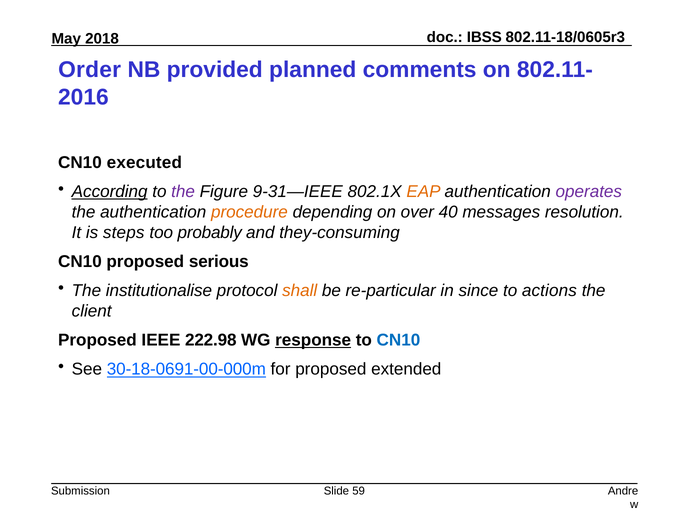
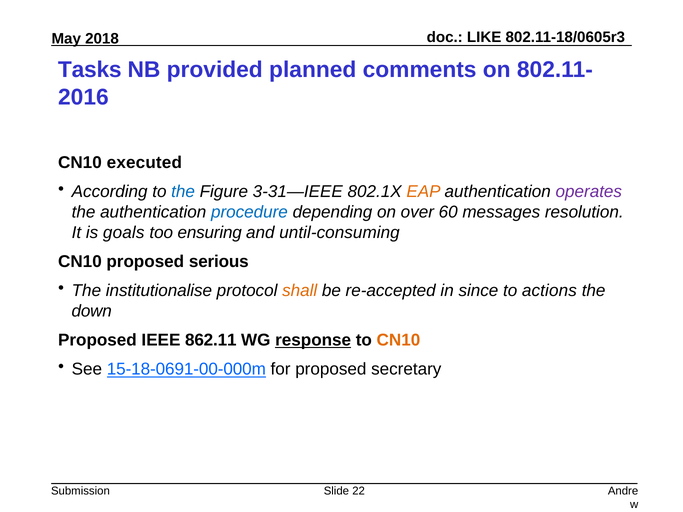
IBSS: IBSS -> LIKE (484, 37)
Order: Order -> Tasks (90, 70)
According underline: present -> none (110, 192)
the colour: purple -> blue (183, 192)
9-31—IEEE: 9-31—IEEE -> 3-31—IEEE (298, 192)
procedure colour: orange -> blue (249, 212)
40: 40 -> 60 (448, 212)
steps: steps -> goals (124, 233)
probably: probably -> ensuring (210, 233)
they-consuming: they-consuming -> until-consuming (339, 233)
re-particular: re-particular -> re-accepted (391, 291)
client: client -> down (92, 311)
222.98: 222.98 -> 862.11 (211, 340)
CN10 colour: blue -> orange (398, 340)
30-18-0691-00-000m: 30-18-0691-00-000m -> 15-18-0691-00-000m (186, 370)
extended: extended -> secretary (406, 370)
59: 59 -> 22 (359, 491)
